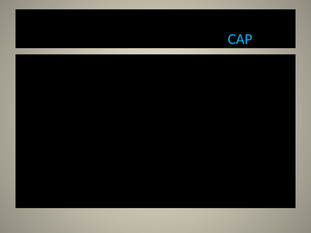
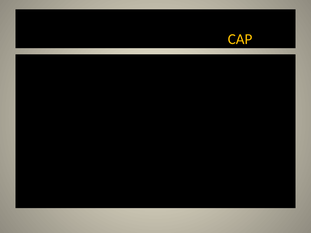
CAP colour: light blue -> yellow (240, 39)
